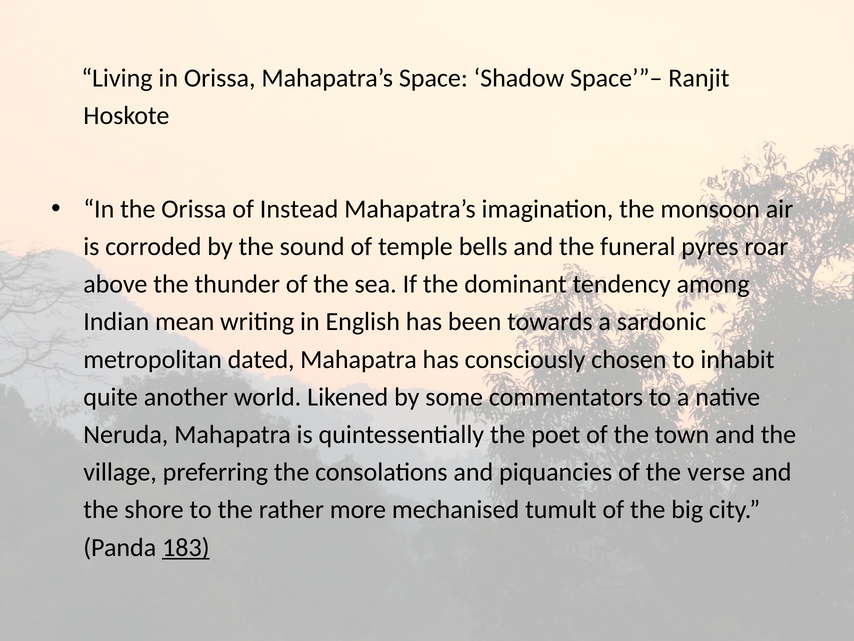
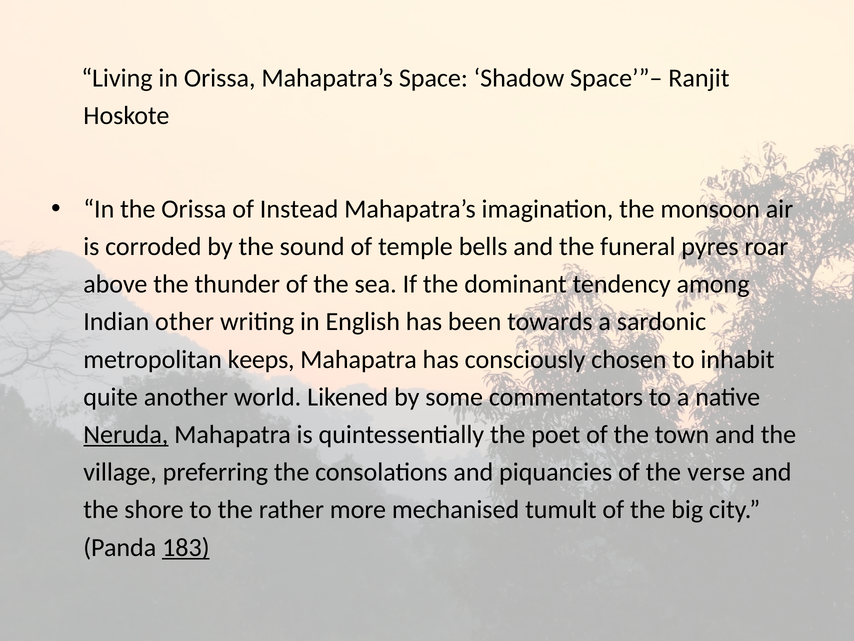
mean: mean -> other (185, 322)
dated: dated -> keeps (261, 359)
Neruda underline: none -> present (126, 434)
